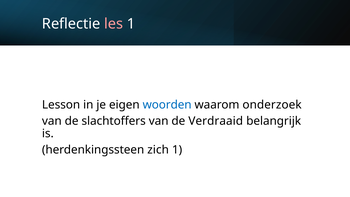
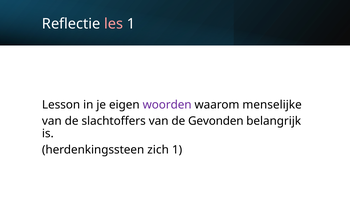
woorden colour: blue -> purple (167, 105)
onderzoek: onderzoek -> menselijke (272, 105)
Verdraaid: Verdraaid -> Gevonden (216, 121)
